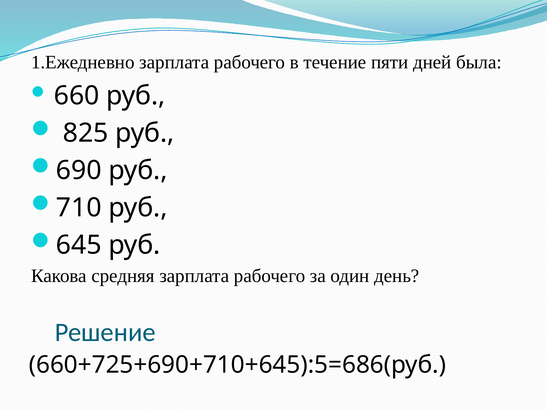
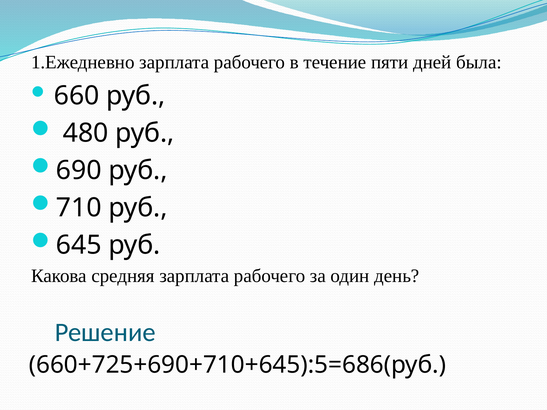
825: 825 -> 480 (86, 133)
